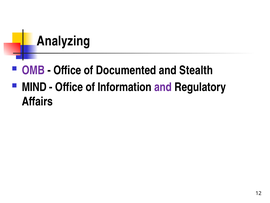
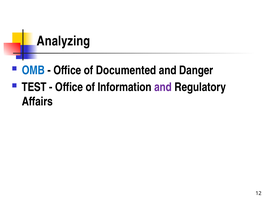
OMB colour: purple -> blue (33, 70)
Stealth: Stealth -> Danger (196, 70)
MIND: MIND -> TEST (34, 87)
